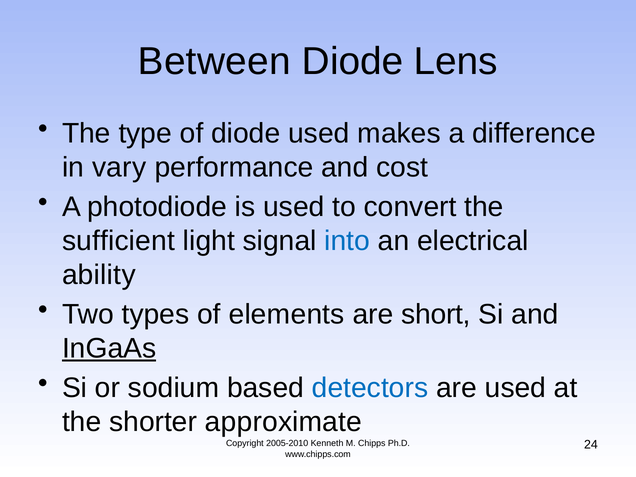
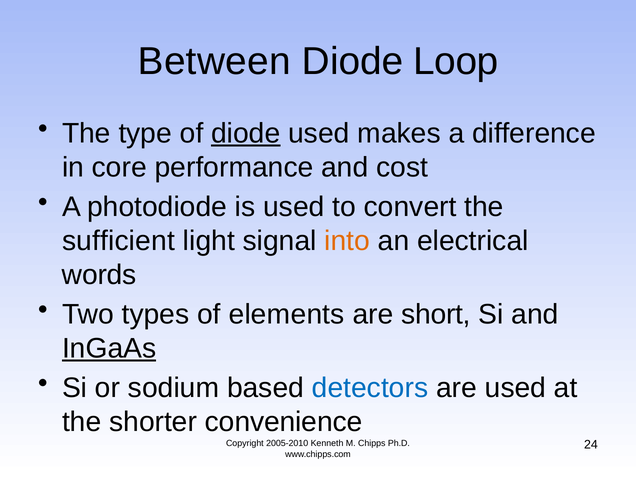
Lens: Lens -> Loop (456, 62)
diode underline: none -> present (246, 133)
vary: vary -> core (119, 167)
into colour: blue -> orange (347, 241)
ability: ability -> words (99, 275)
approximate: approximate -> convenience (284, 422)
